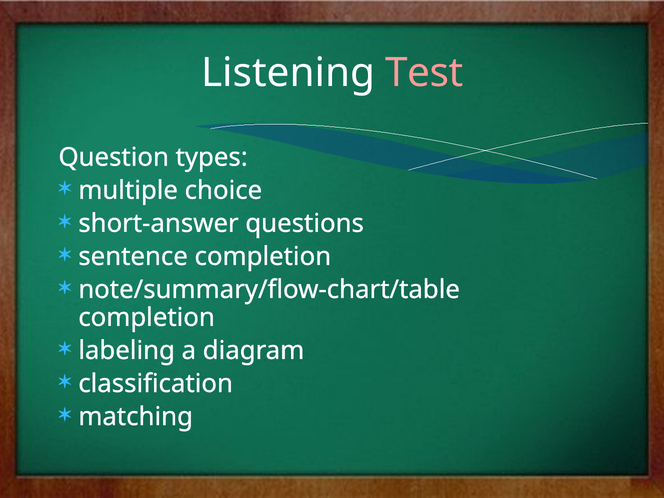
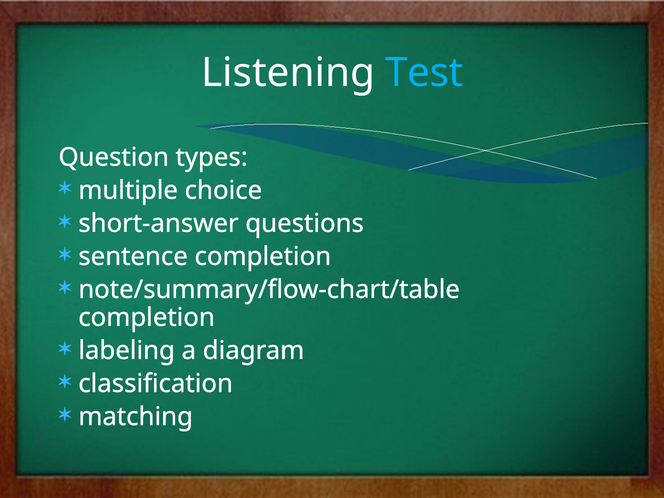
Test colour: pink -> light blue (424, 73)
